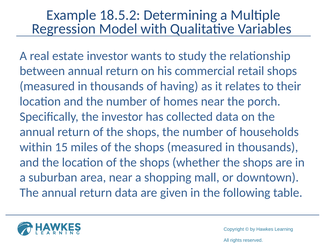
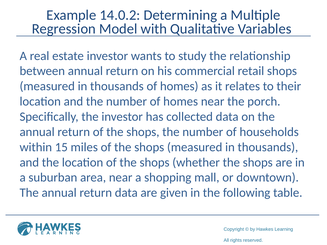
18.5.2: 18.5.2 -> 14.0.2 (120, 15)
thousands of having: having -> homes (179, 86)
